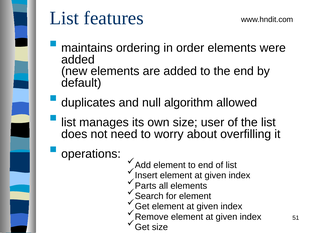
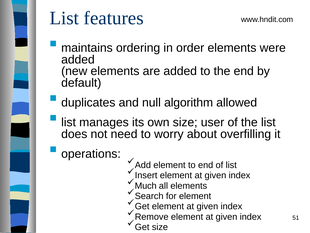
Parts: Parts -> Much (146, 185)
